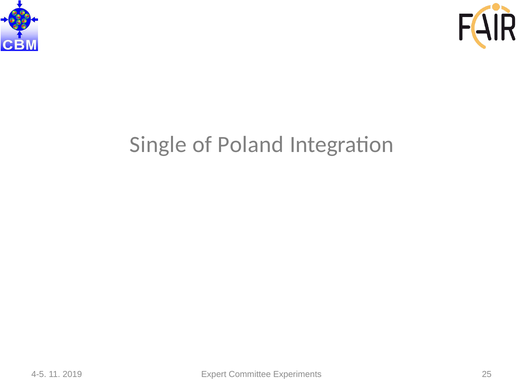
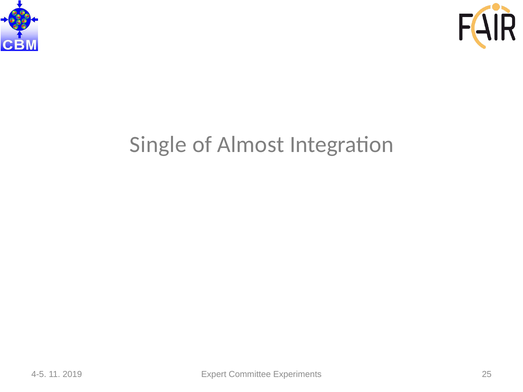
Poland: Poland -> Almost (251, 145)
